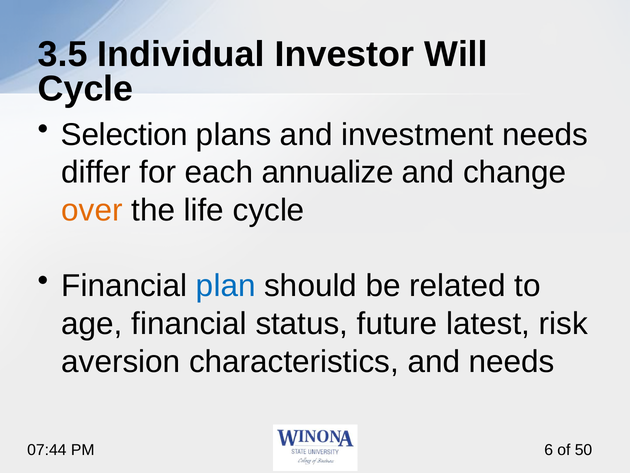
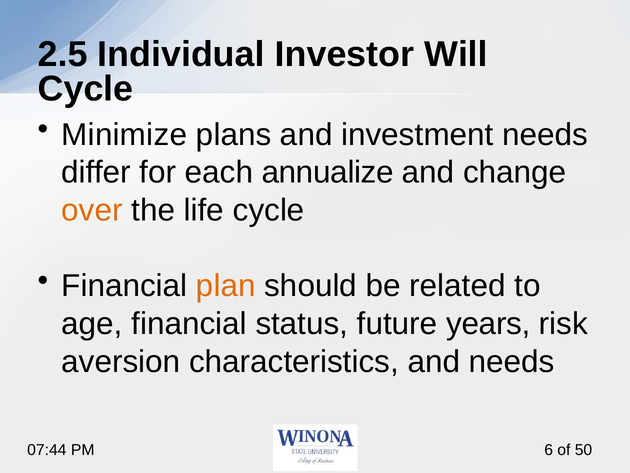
3.5: 3.5 -> 2.5 (63, 54)
Selection: Selection -> Minimize (124, 134)
plan colour: blue -> orange (226, 286)
latest: latest -> years (488, 323)
